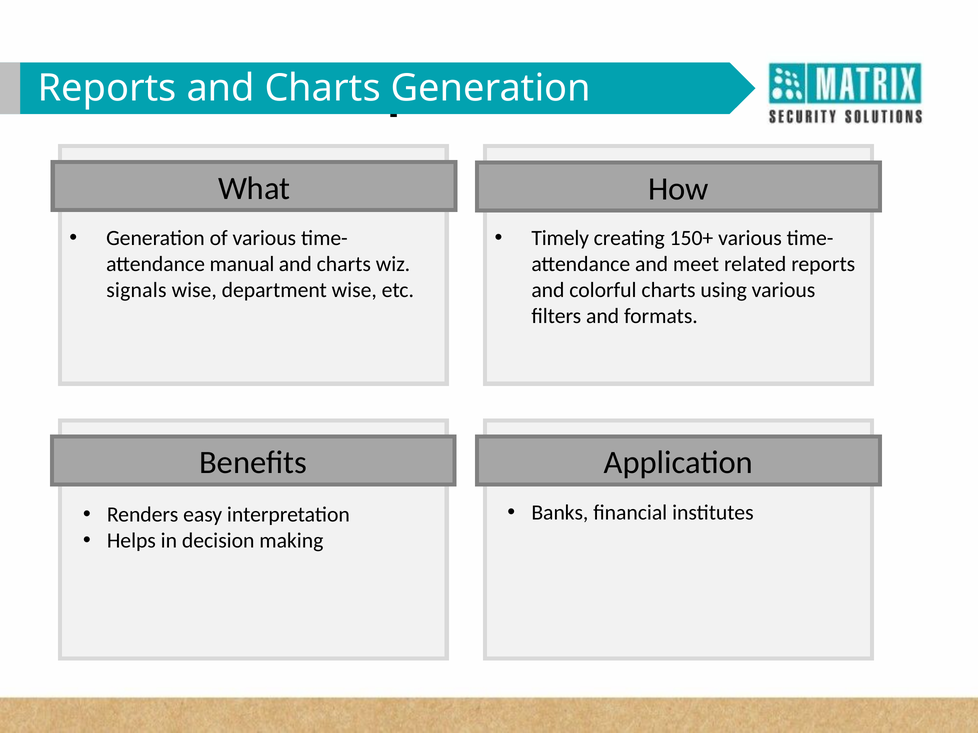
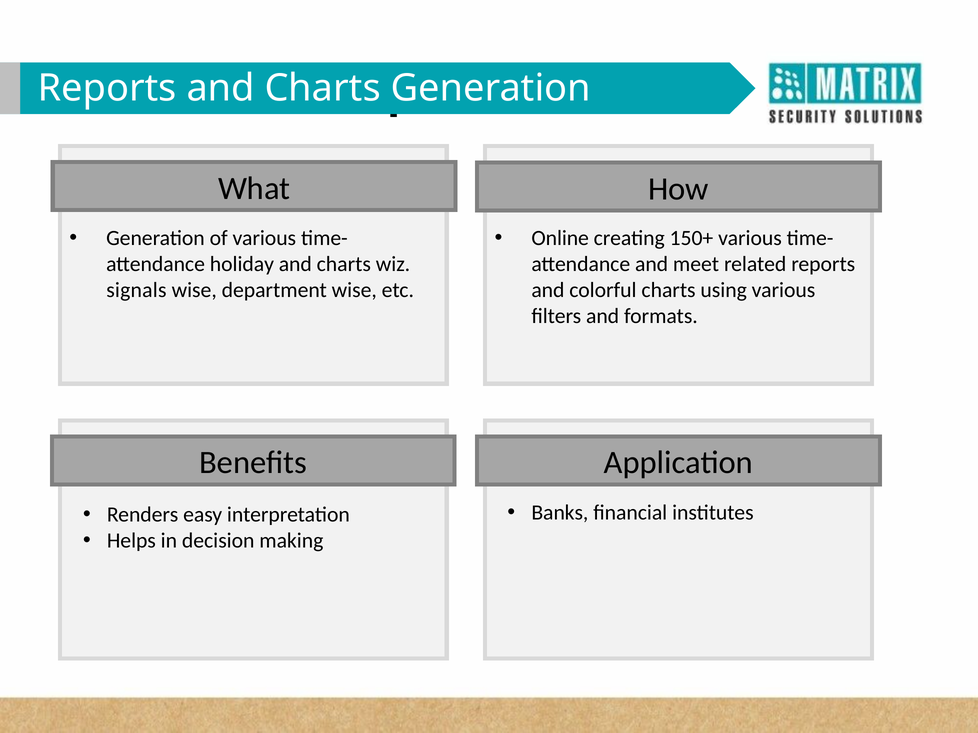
Timely: Timely -> Online (560, 238)
manual: manual -> holiday (242, 264)
